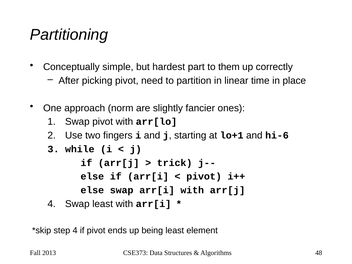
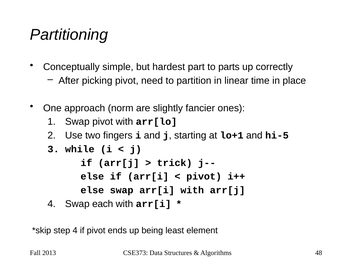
them: them -> parts (229, 67)
hi-6: hi-6 -> hi-5 (277, 135)
Swap least: least -> each (103, 204)
